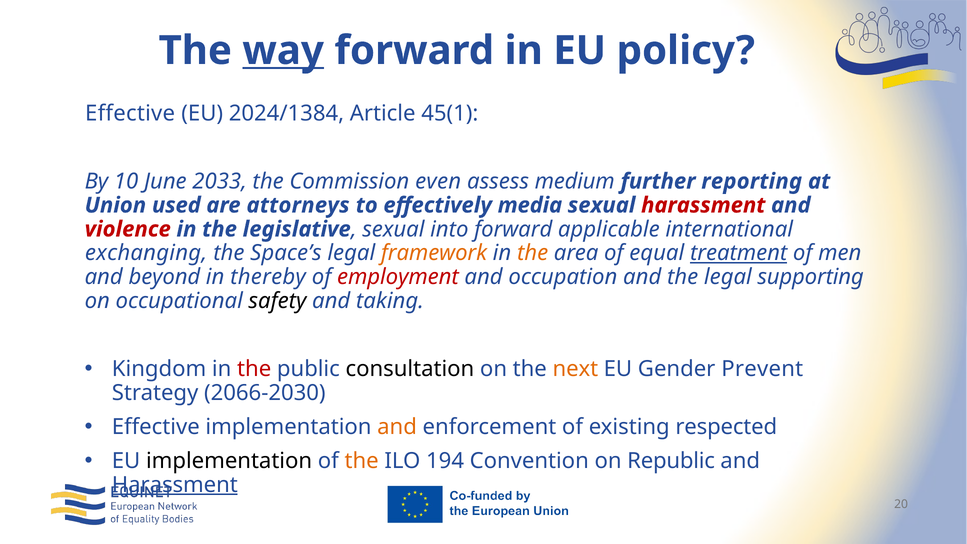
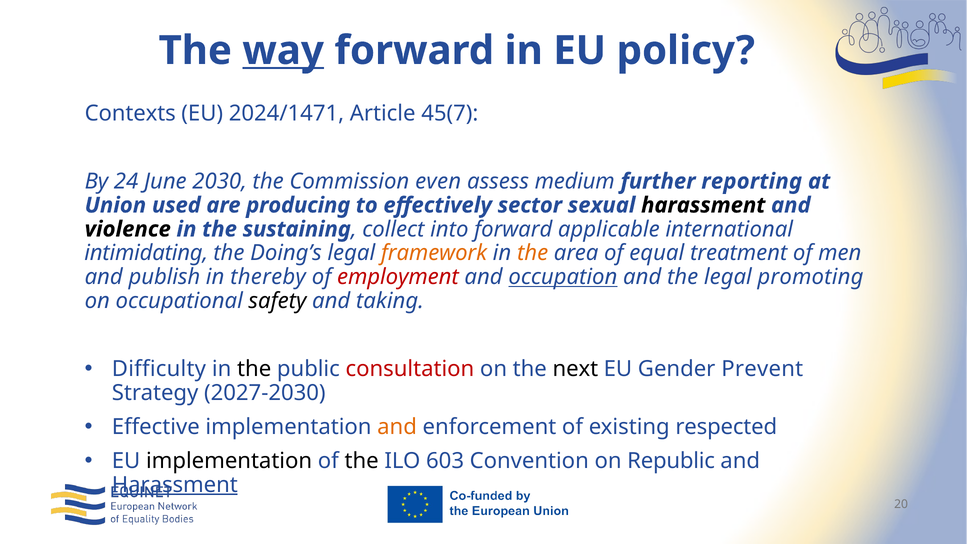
Effective: Effective -> Contexts (130, 113)
2024/1384: 2024/1384 -> 2024/1471 (286, 113)
45(1: 45(1 -> 45(7 (450, 113)
10: 10 -> 24 (126, 181)
2033: 2033 -> 2030 (220, 181)
attorneys: attorneys -> producing (298, 205)
media: media -> sector (530, 205)
harassment colour: red -> black (703, 205)
violence colour: red -> black (128, 229)
legislative: legislative -> sustaining (297, 229)
sexual: sexual -> collect (393, 229)
exchanging: exchanging -> intimidating (146, 253)
Space’s: Space’s -> Doing’s (286, 253)
treatment underline: present -> none (739, 253)
beyond: beyond -> publish (164, 277)
occupation underline: none -> present (563, 277)
supporting: supporting -> promoting (810, 277)
Kingdom: Kingdom -> Difficulty (159, 369)
the colour: red -> black (254, 369)
consultation colour: black -> red (410, 369)
next colour: orange -> black (575, 369)
2066-2030: 2066-2030 -> 2027-2030 (265, 393)
the colour: orange -> black (362, 461)
194: 194 -> 603 (445, 461)
